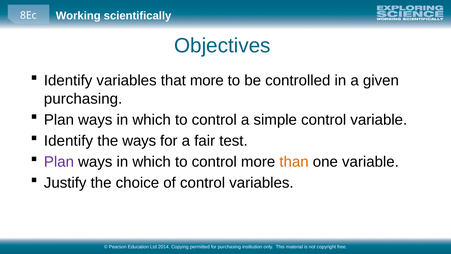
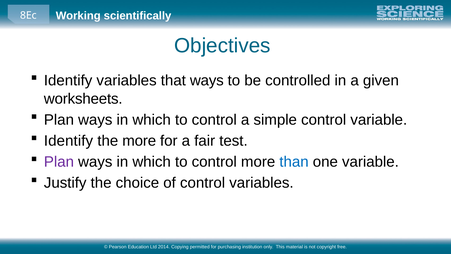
that more: more -> ways (207, 81)
purchasing: purchasing -> worksheets (83, 99)
the ways: ways -> more (139, 141)
than colour: orange -> blue (294, 162)
